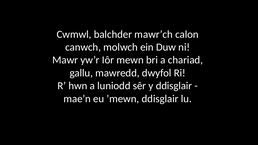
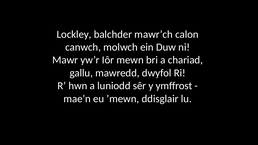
Cwmwl: Cwmwl -> Lockley (74, 34)
y ddisglair: ddisglair -> ymffrost (174, 86)
